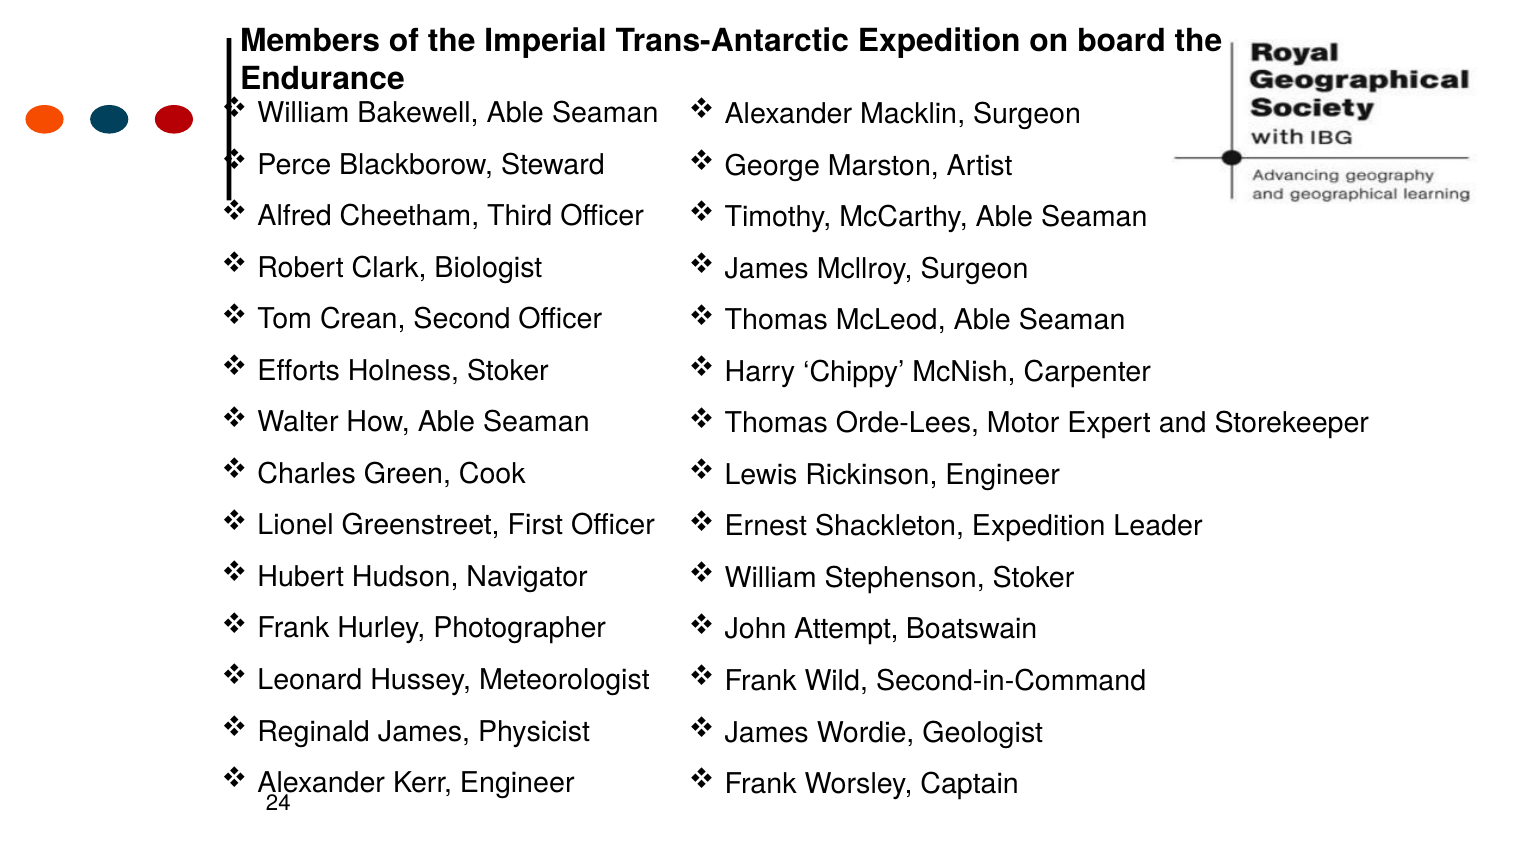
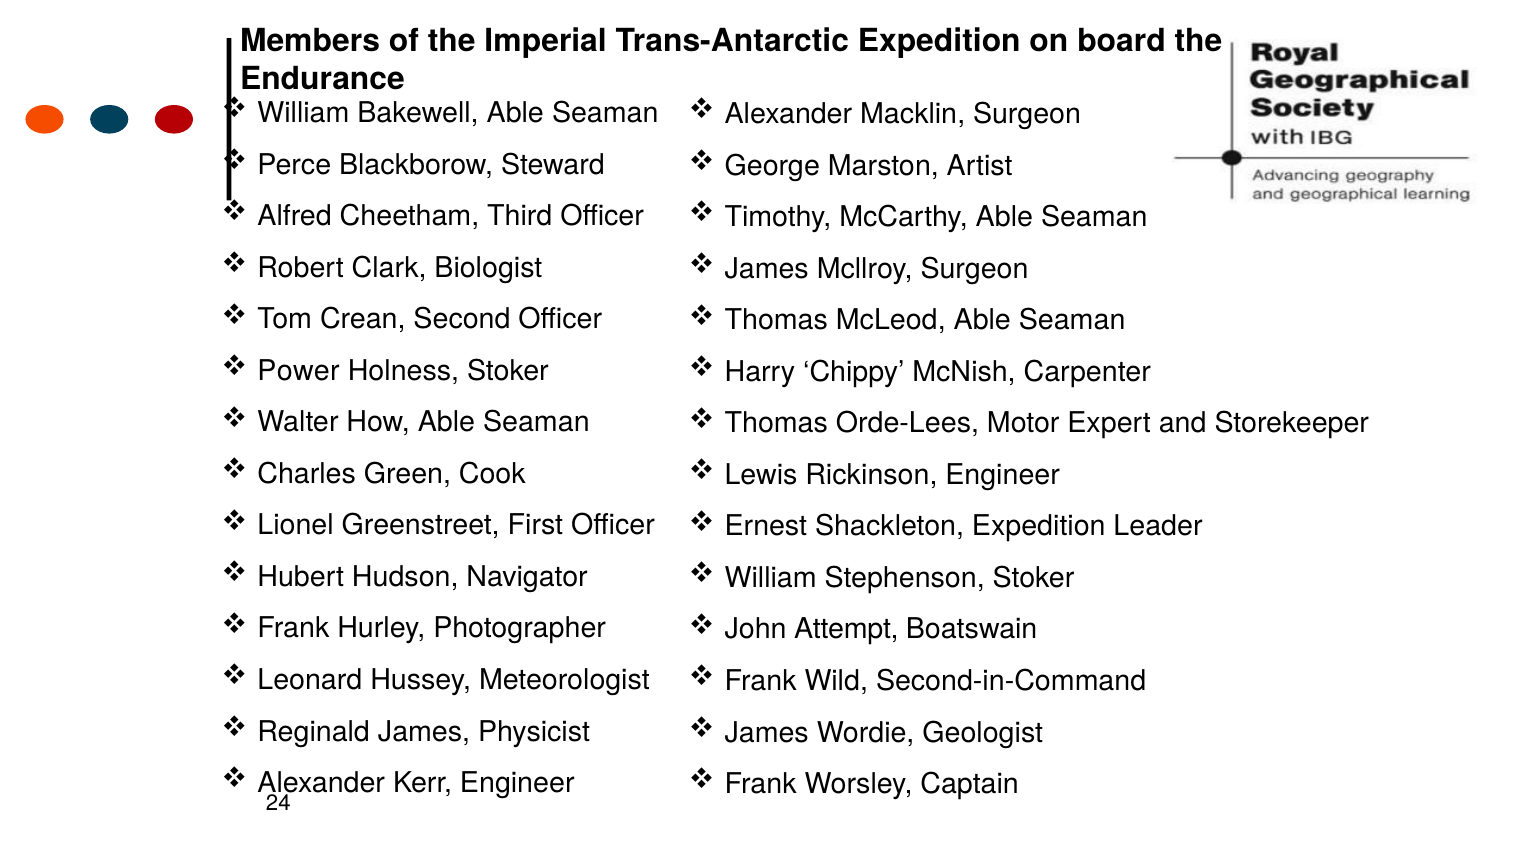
Efforts: Efforts -> Power (299, 371)
